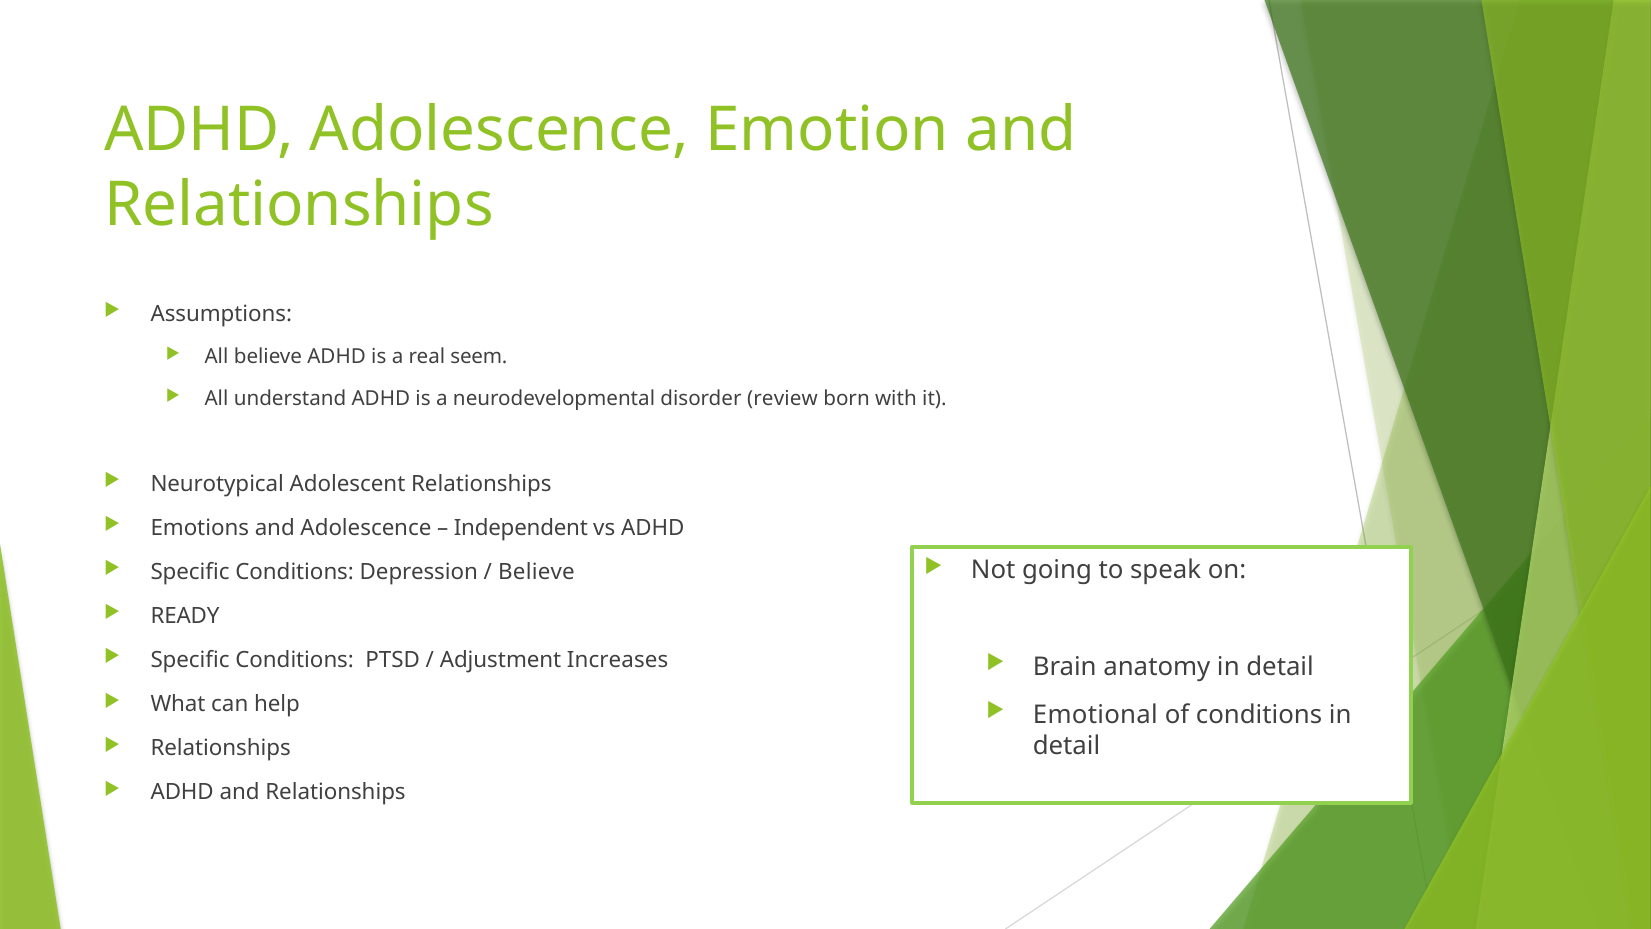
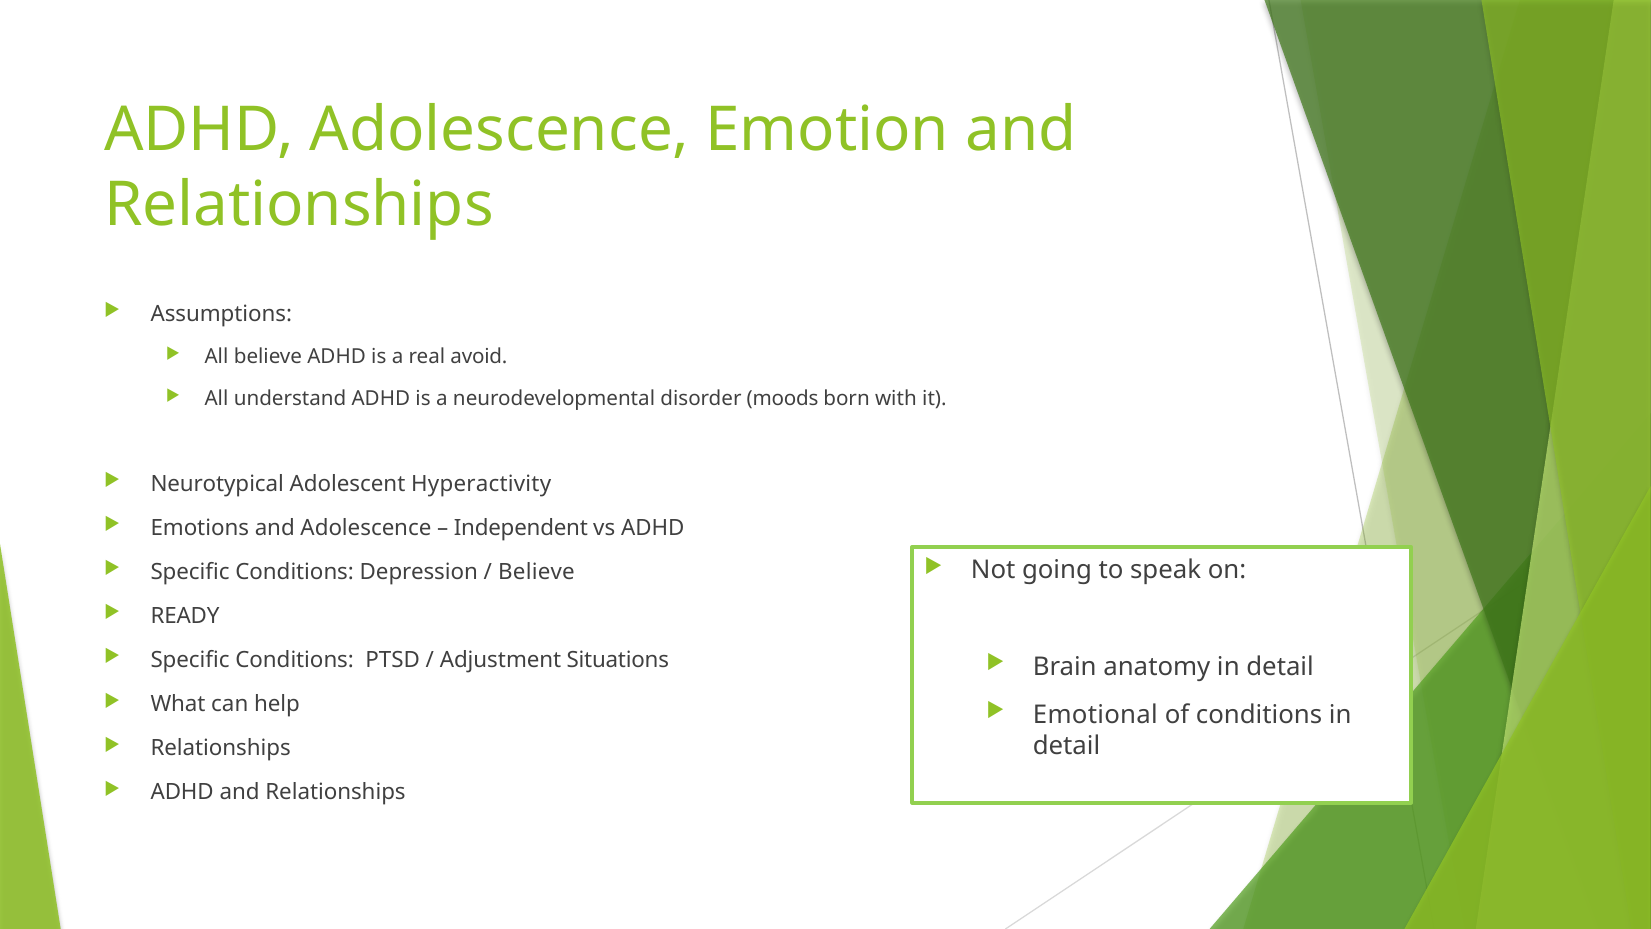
seem: seem -> avoid (479, 357)
review: review -> moods (783, 399)
Adolescent Relationships: Relationships -> Hyperactivity (481, 484)
Increases: Increases -> Situations (618, 660)
